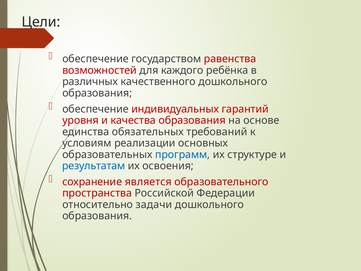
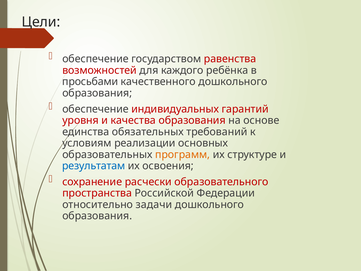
различных: различных -> просьбами (90, 82)
программ colour: blue -> orange (183, 154)
является: является -> расчески (148, 182)
